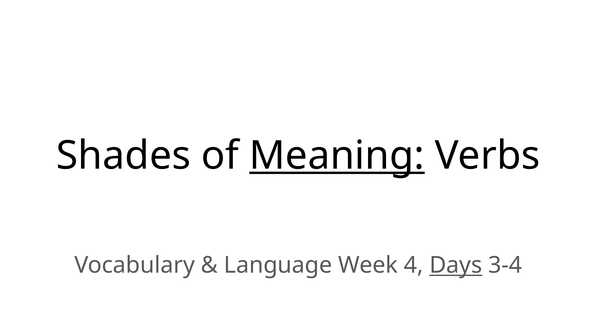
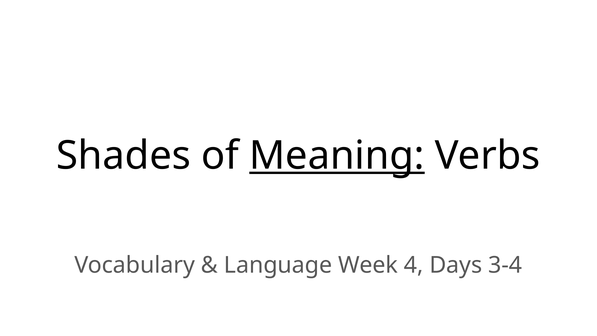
Days underline: present -> none (456, 265)
